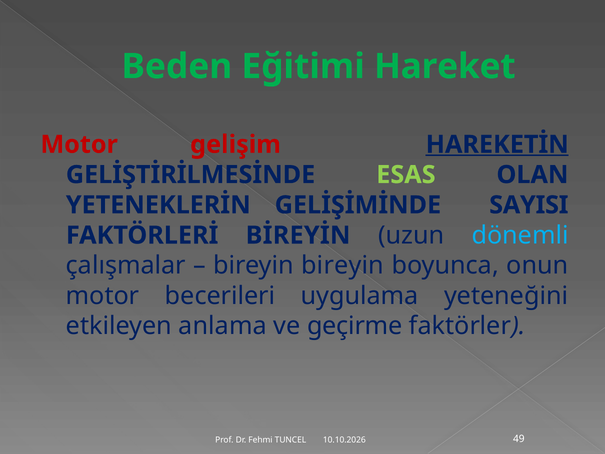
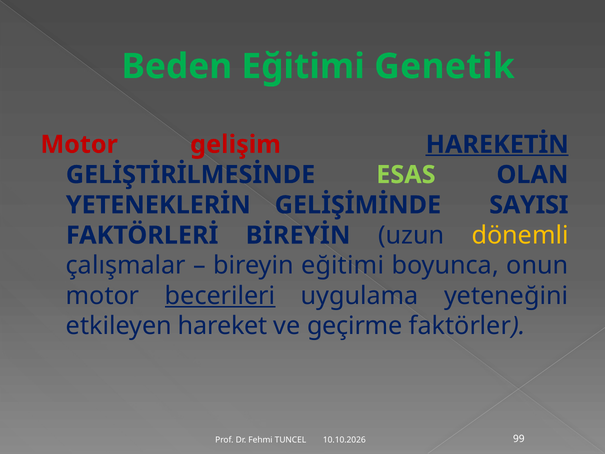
Hareket: Hareket -> Genetik (444, 66)
dönemli colour: light blue -> yellow (520, 235)
bireyin bireyin: bireyin -> eğitimi (343, 265)
becerileri underline: none -> present (220, 296)
anlama: anlama -> hareket (223, 326)
49: 49 -> 99 (519, 439)
